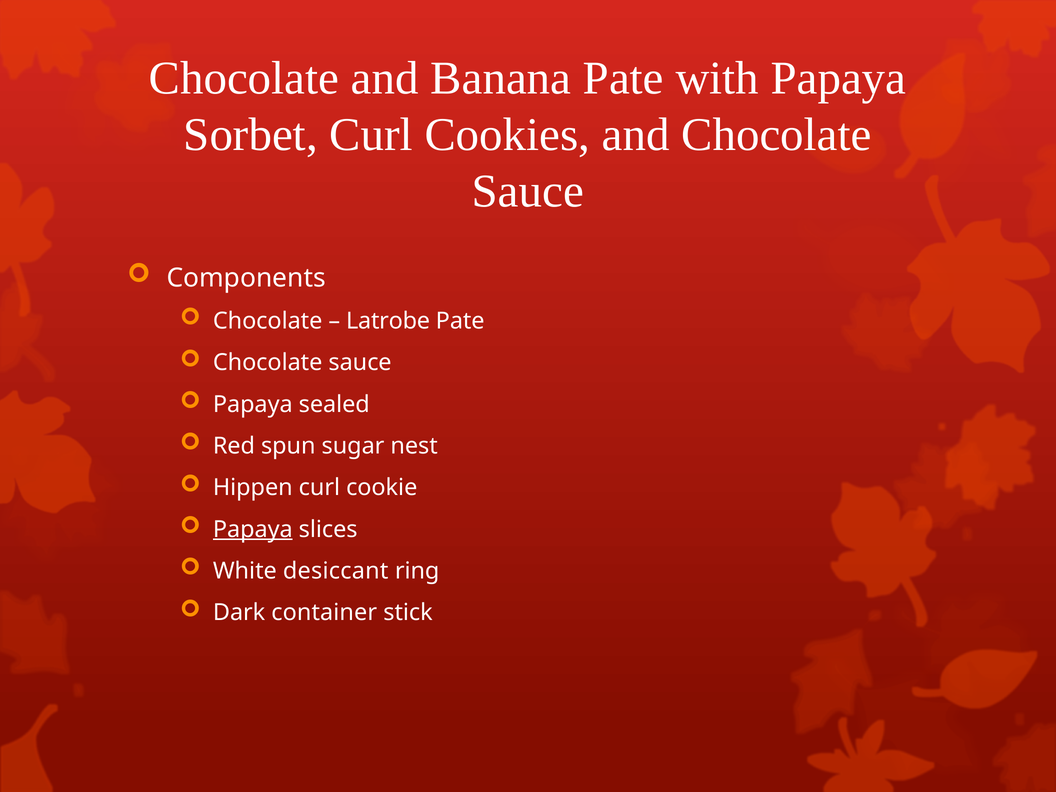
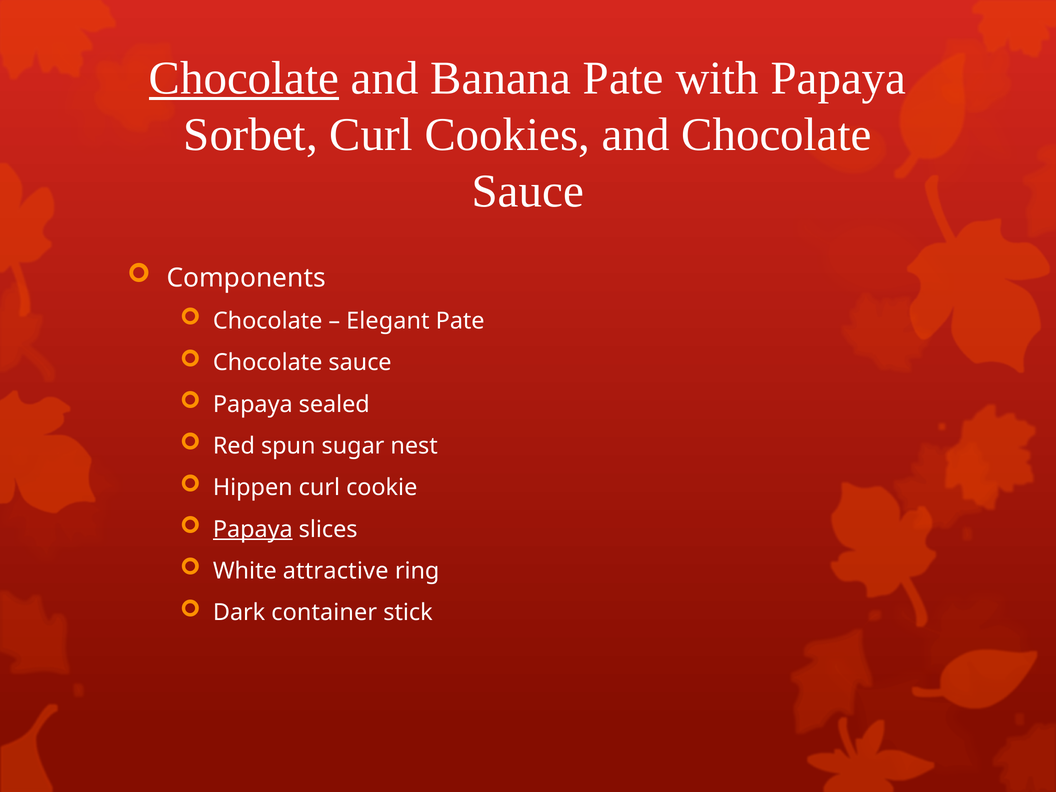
Chocolate underline: none -> present (244, 78)
Latrobe: Latrobe -> Elegant (388, 321)
desiccant: desiccant -> attractive (336, 571)
